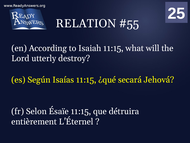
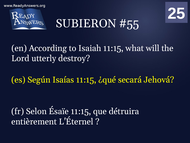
RELATION: RELATION -> SUBIERON (86, 23)
